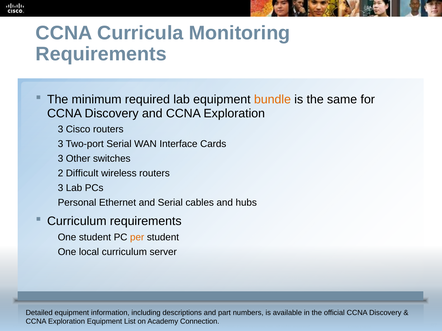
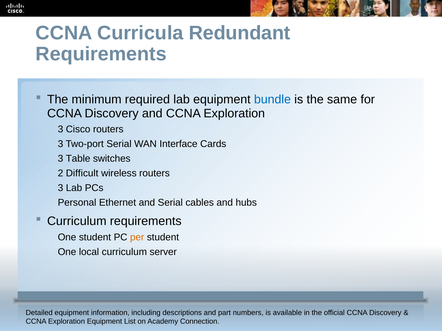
Monitoring: Monitoring -> Redundant (240, 33)
bundle colour: orange -> blue (272, 100)
Other: Other -> Table (78, 159)
